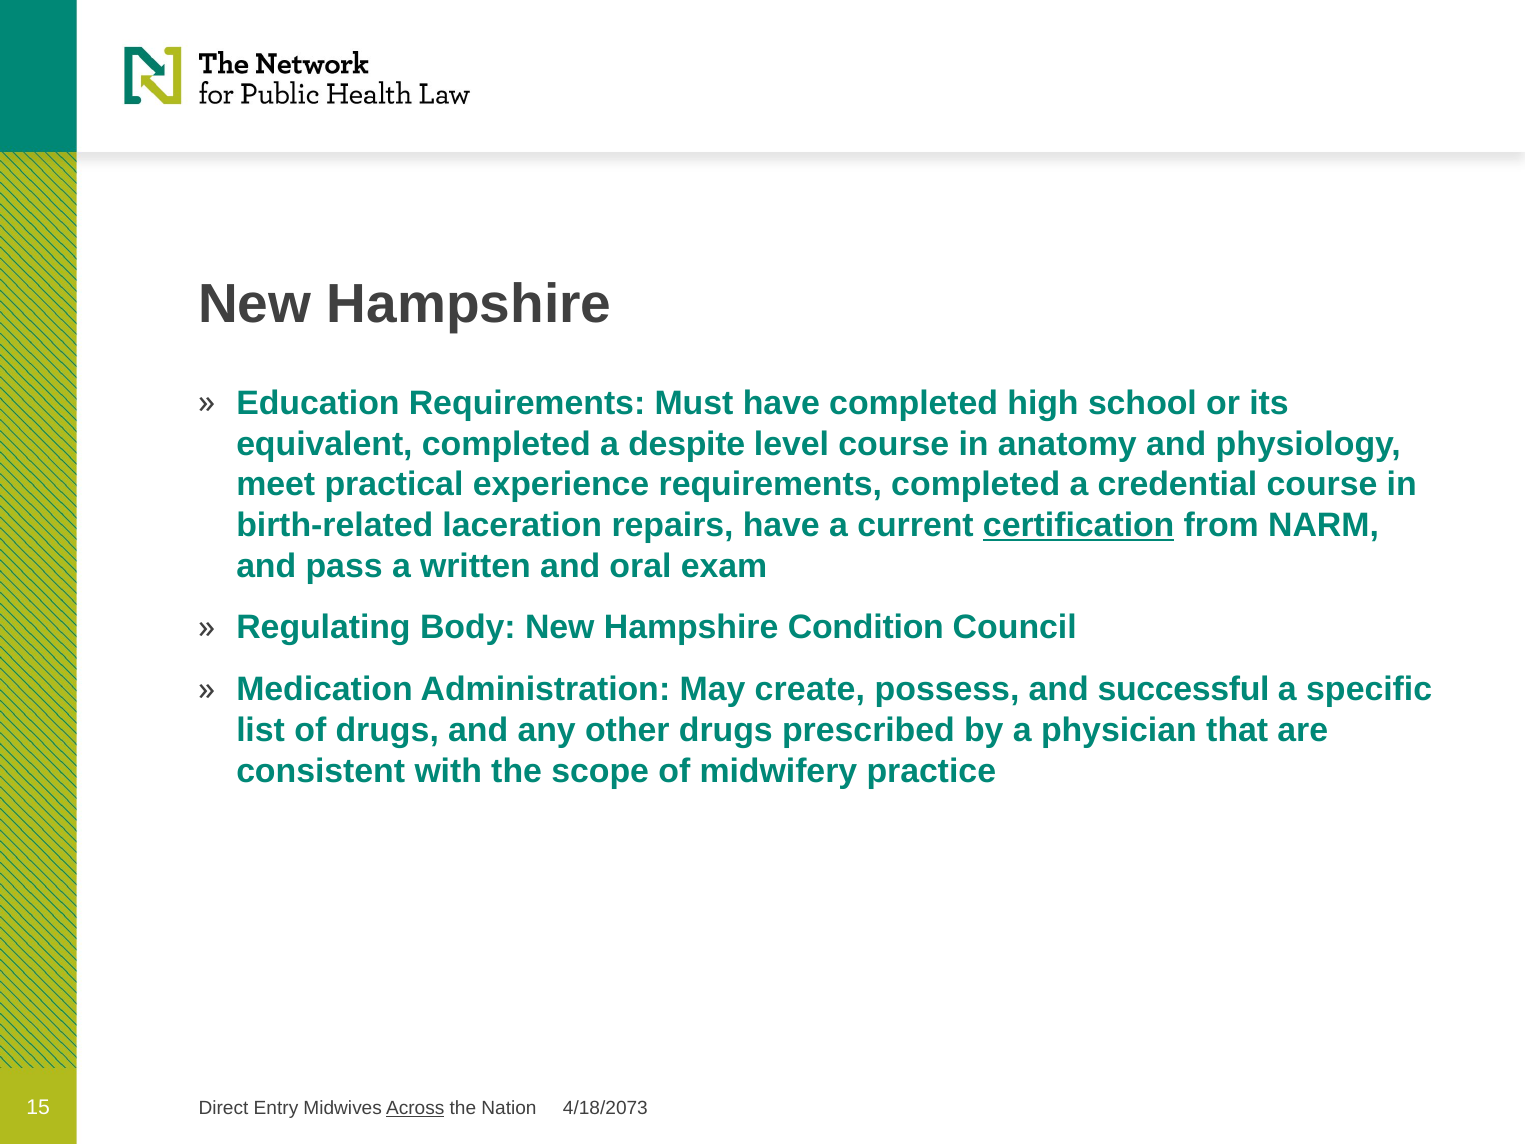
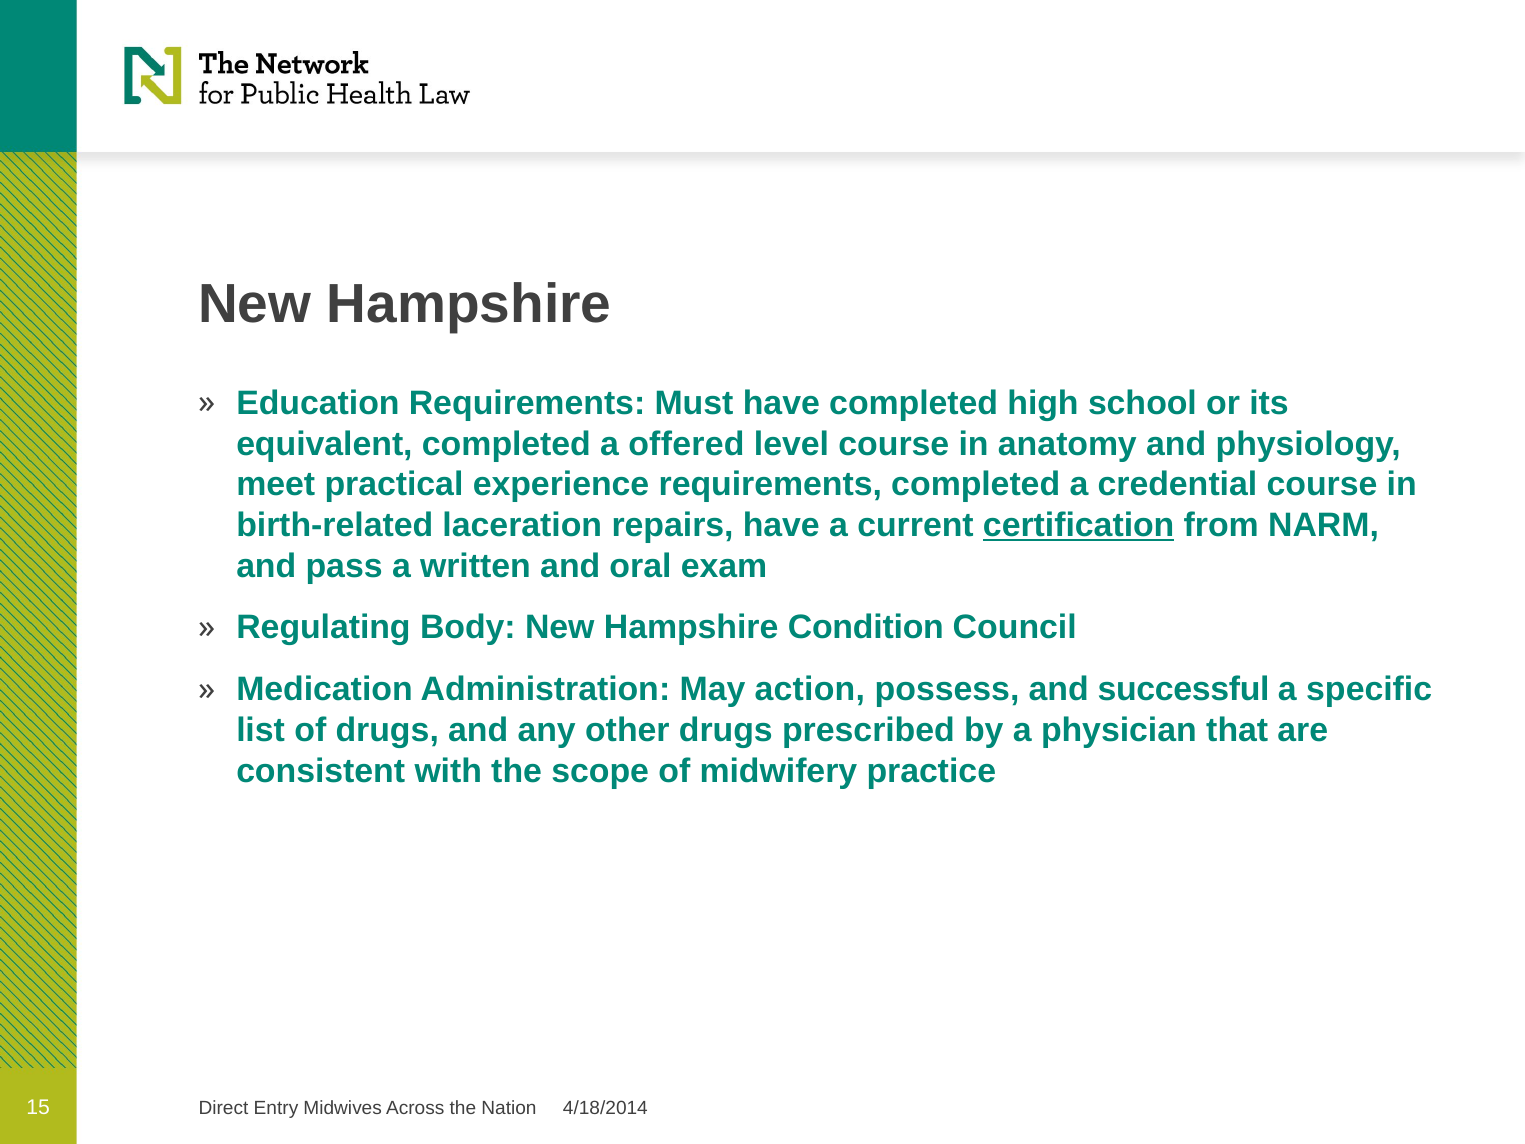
despite: despite -> offered (686, 444)
create: create -> action (810, 689)
Across underline: present -> none (415, 1108)
4/18/2073: 4/18/2073 -> 4/18/2014 (605, 1108)
